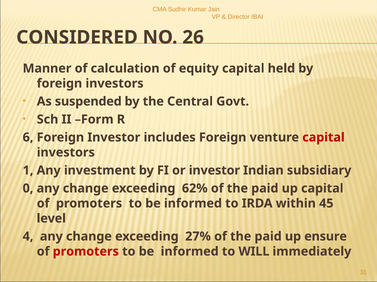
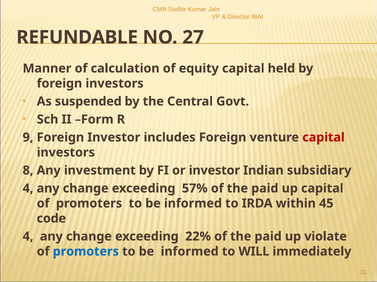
CONSIDERED: CONSIDERED -> REFUNDABLE (77, 37)
26: 26 -> 27 (193, 37)
6: 6 -> 9 (28, 138)
1: 1 -> 8 (28, 171)
0: 0 -> 4 (28, 189)
62%: 62% -> 57% (195, 189)
level: level -> code (51, 219)
27%: 27% -> 22% (198, 237)
ensure: ensure -> violate (326, 237)
promoters colour: red -> blue (86, 252)
